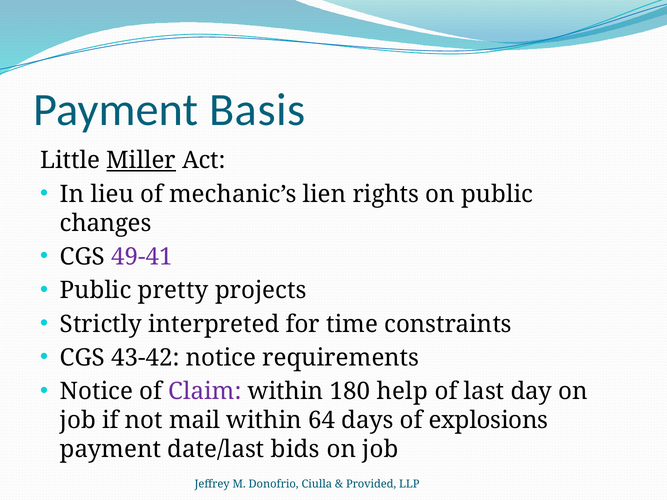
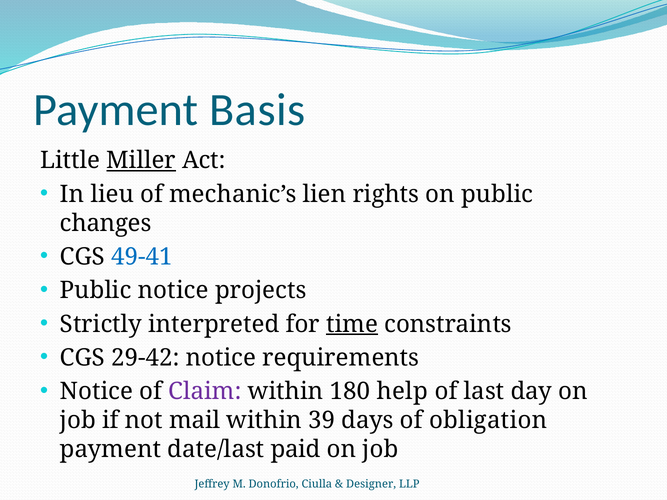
49-41 colour: purple -> blue (142, 257)
Public pretty: pretty -> notice (173, 291)
time underline: none -> present (352, 324)
43-42: 43-42 -> 29-42 (145, 358)
64: 64 -> 39 (321, 421)
explosions: explosions -> obligation (488, 421)
bids: bids -> paid (296, 449)
Provided: Provided -> Designer (371, 484)
